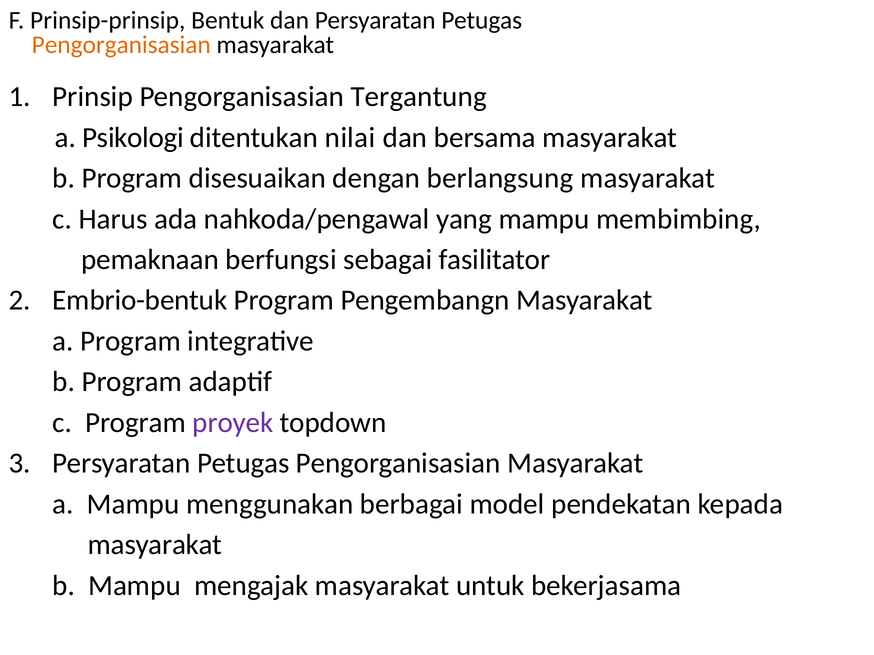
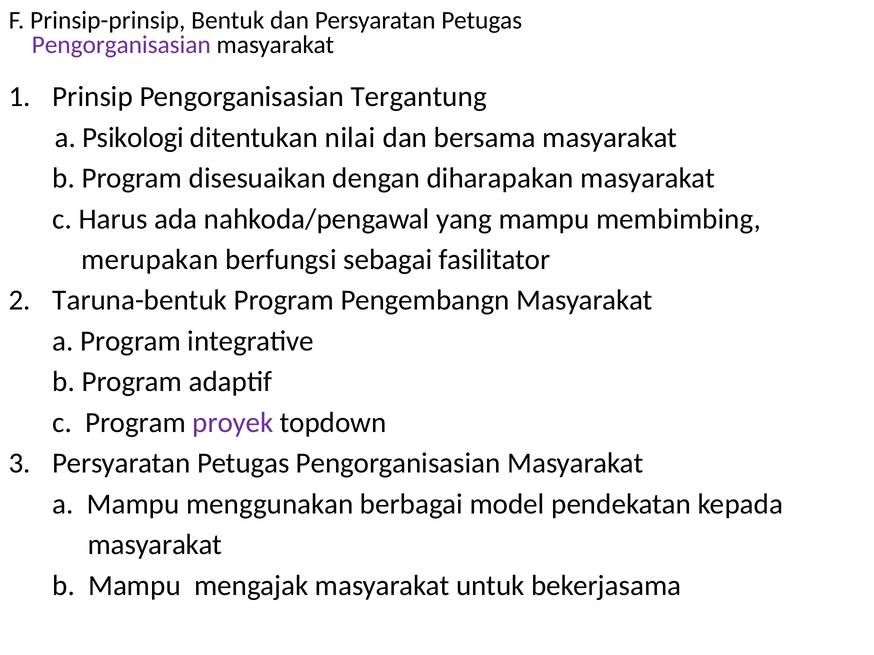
Pengorganisasian colour: orange -> purple (121, 45)
berlangsung: berlangsung -> diharapakan (500, 178)
pemaknaan: pemaknaan -> merupakan (150, 260)
Embrio-bentuk: Embrio-bentuk -> Taruna-bentuk (140, 301)
